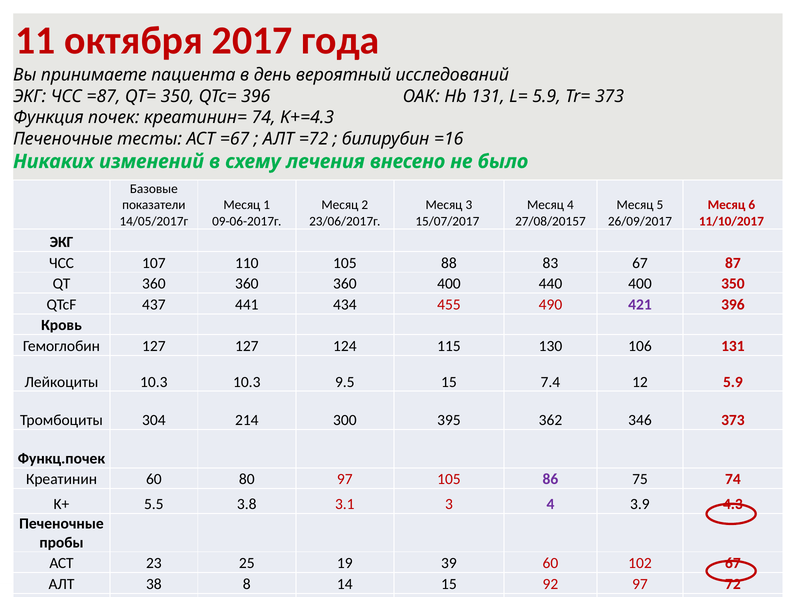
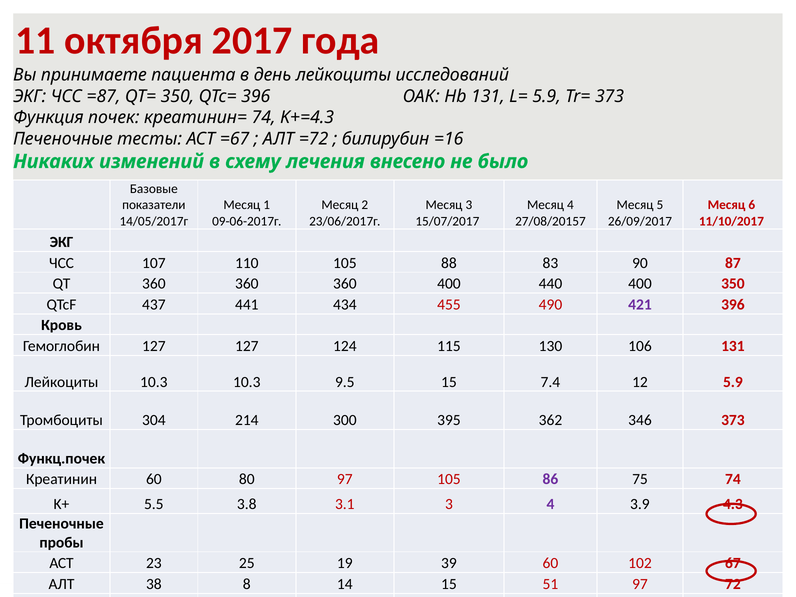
день вероятный: вероятный -> лейкоциты (344, 75)
83 67: 67 -> 90 (640, 263)
92: 92 -> 51 (550, 584)
